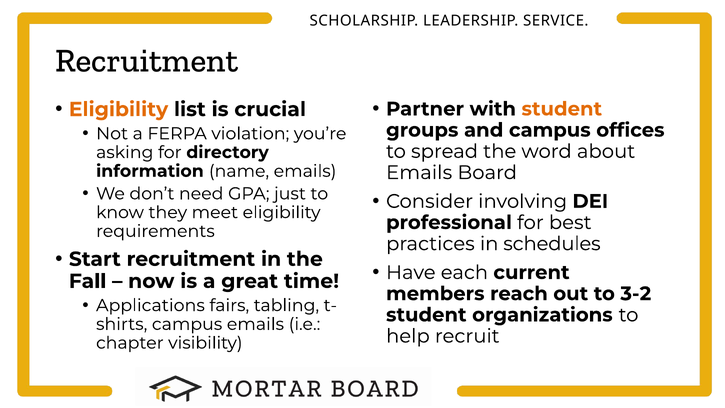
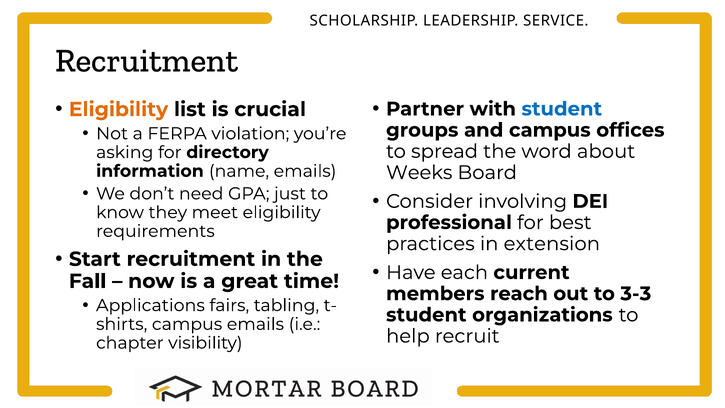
student colour: orange -> blue (562, 109)
Emails: Emails -> Weeks (419, 173)
schedules: schedules -> extension (552, 244)
3-2: 3-2 -> 3-3 (636, 294)
